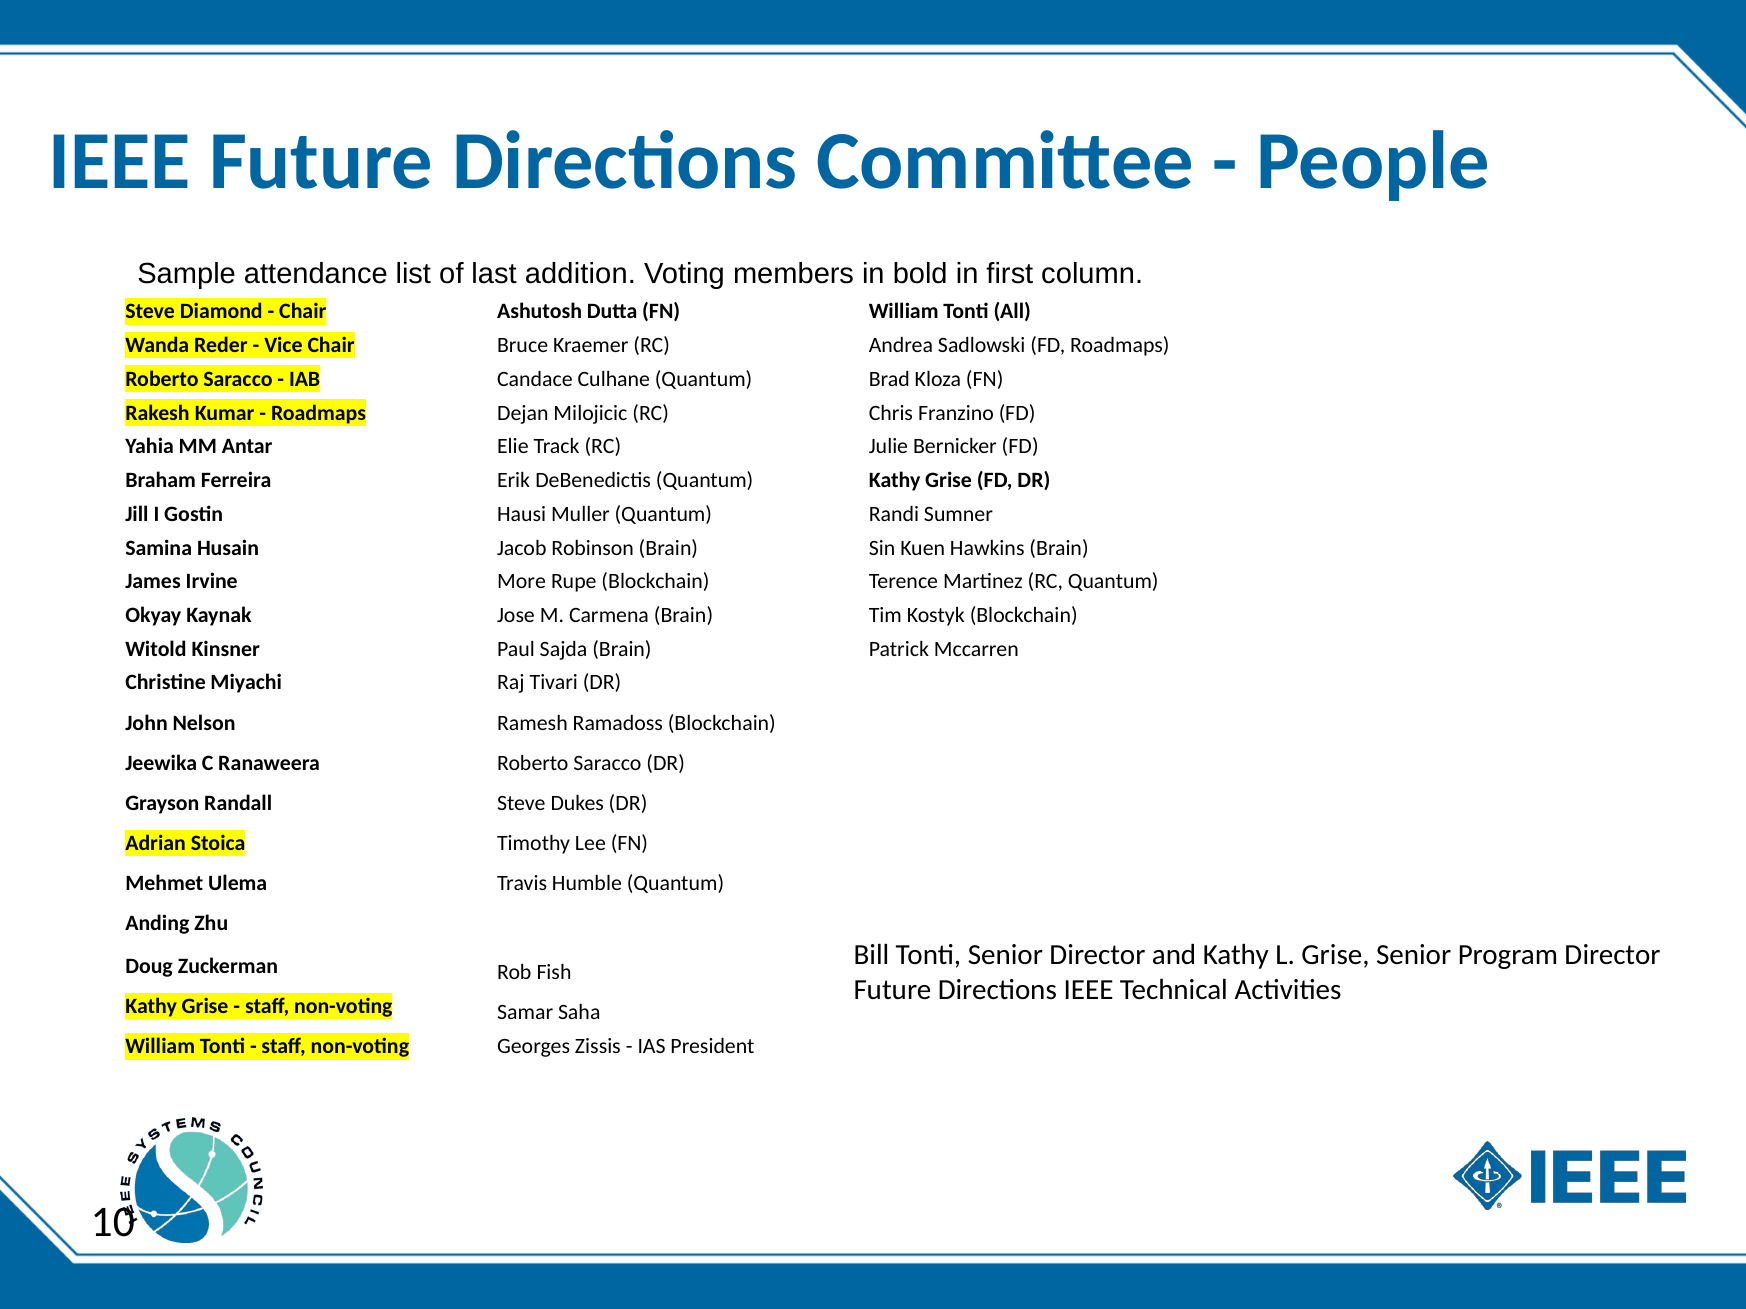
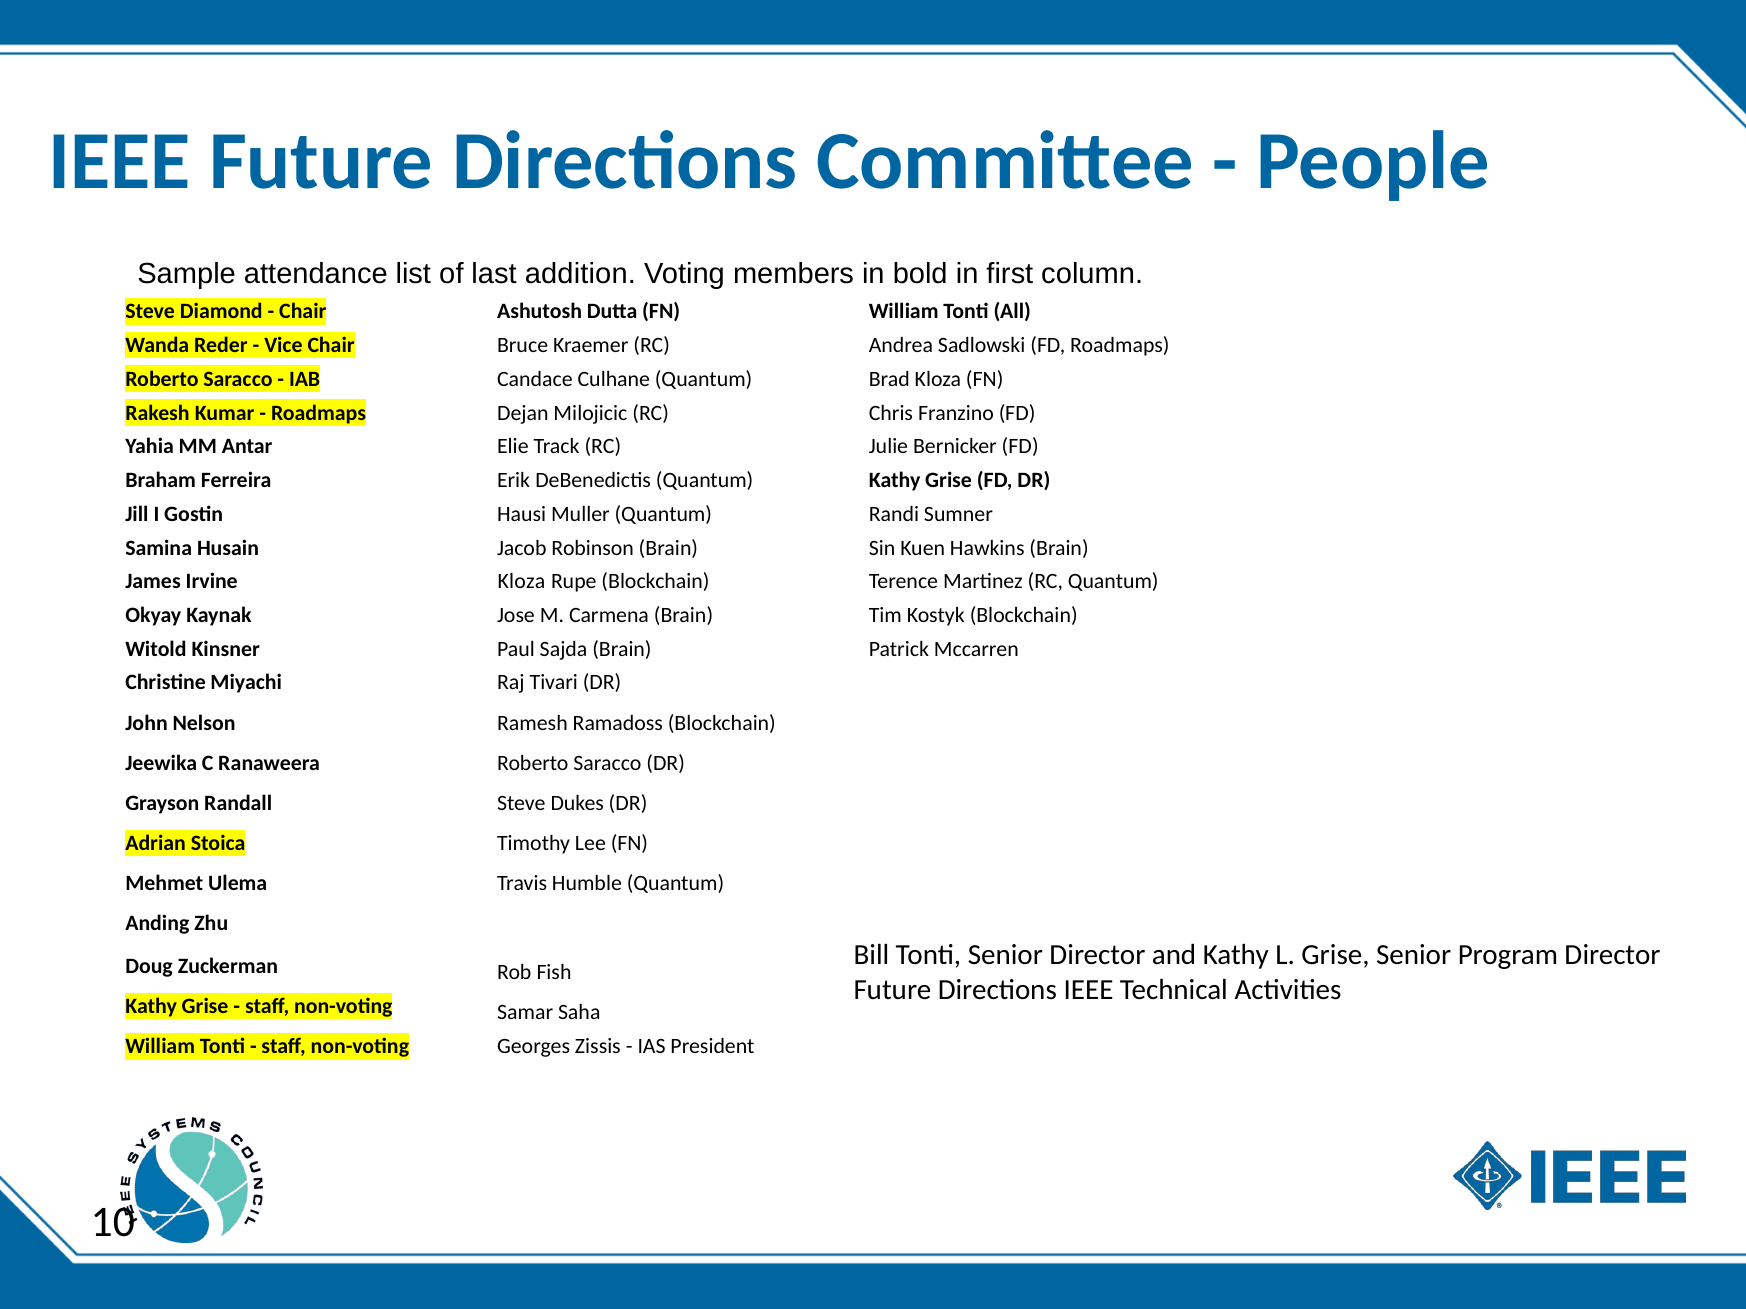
Irvine More: More -> Kloza (521, 582)
